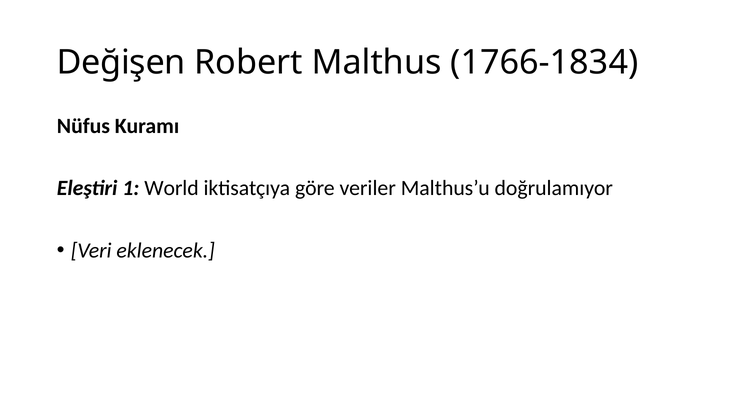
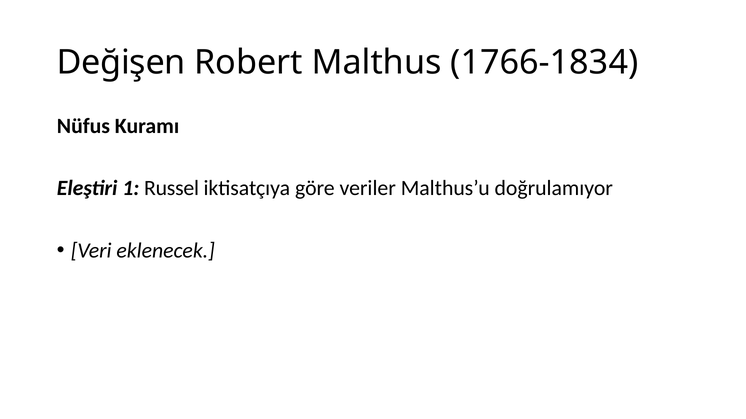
World: World -> Russel (172, 189)
